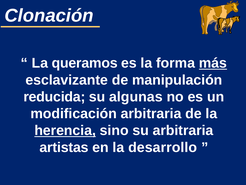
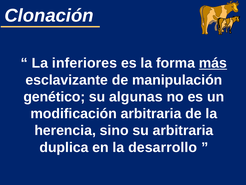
queramos: queramos -> inferiores (85, 63)
reducida: reducida -> genético (54, 97)
herencia underline: present -> none (65, 130)
artistas: artistas -> duplica (64, 147)
